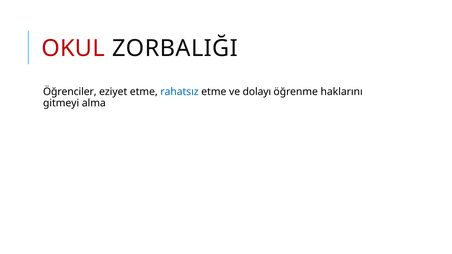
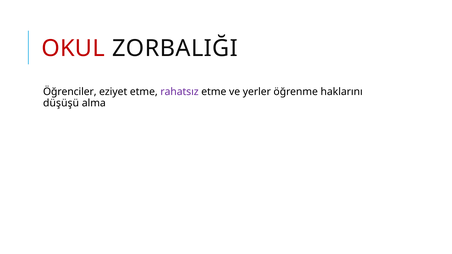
rahatsız colour: blue -> purple (180, 92)
dolayı: dolayı -> yerler (257, 92)
gitmeyi: gitmeyi -> düşüşü (61, 103)
